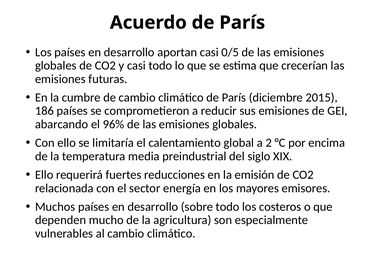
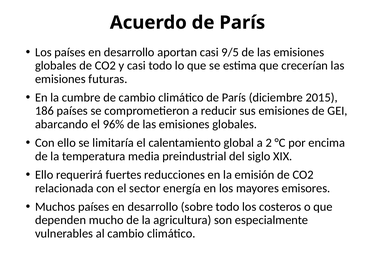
0/5: 0/5 -> 9/5 (230, 52)
